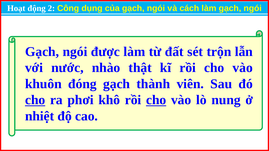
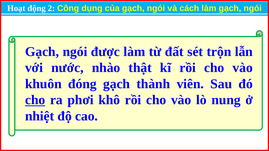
cho underline: present -> none (156, 100)
